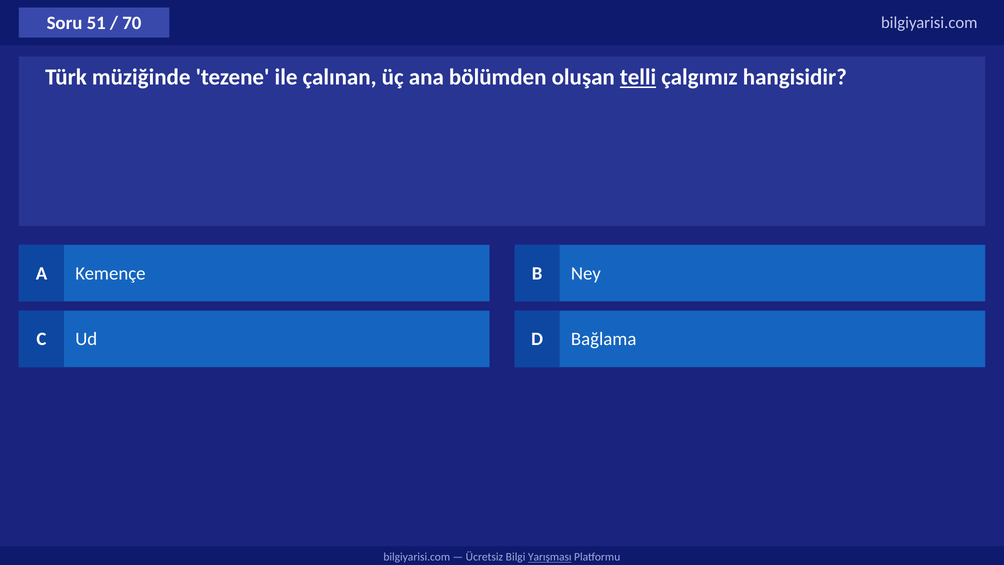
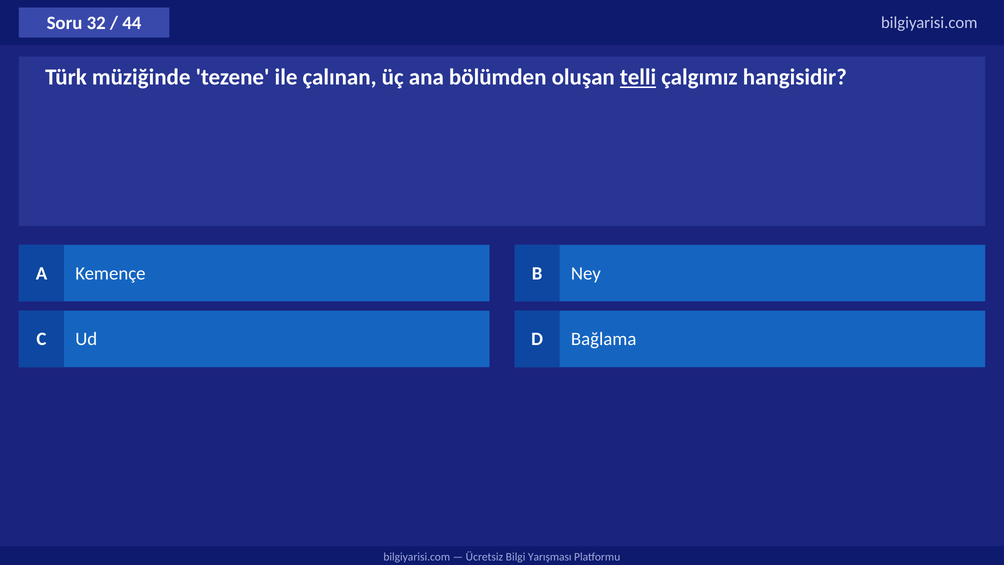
51: 51 -> 32 (96, 23)
70: 70 -> 44 (132, 23)
Yarışması underline: present -> none (550, 557)
